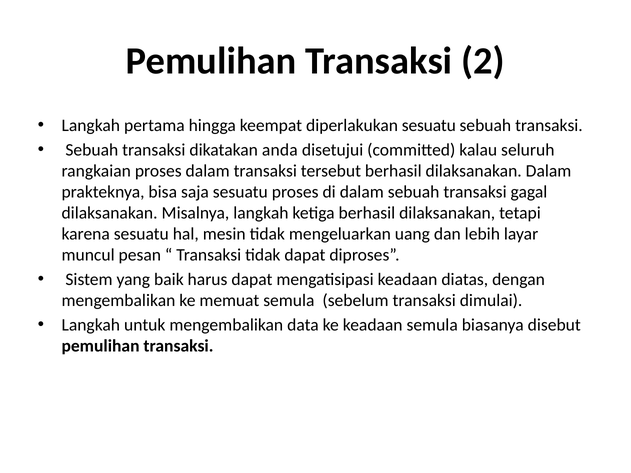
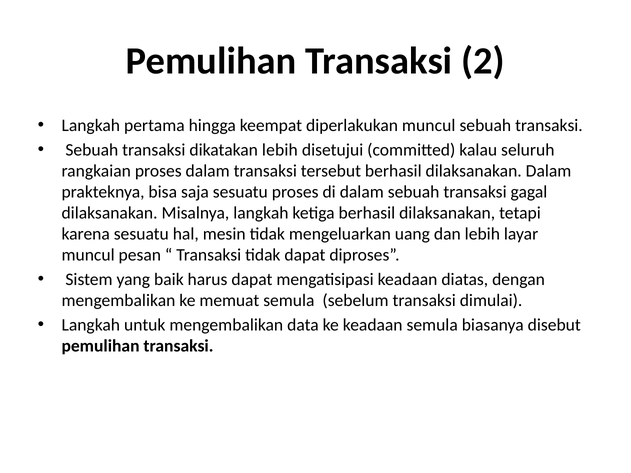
diperlakukan sesuatu: sesuatu -> muncul (429, 125)
dikatakan anda: anda -> lebih (280, 150)
